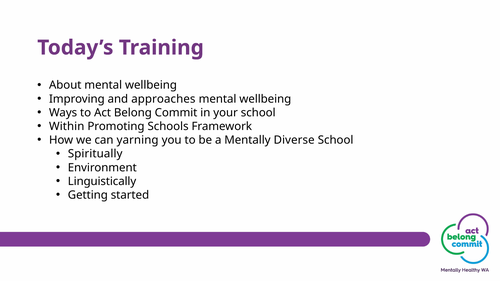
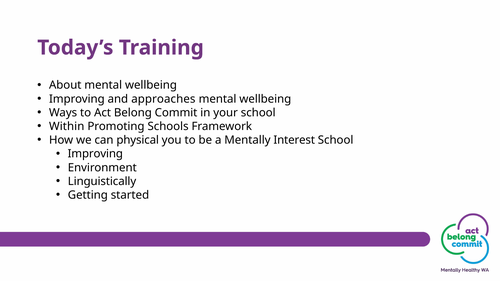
yarning: yarning -> physical (138, 140)
Diverse: Diverse -> Interest (294, 140)
Spiritually: Spiritually -> Improving (95, 154)
